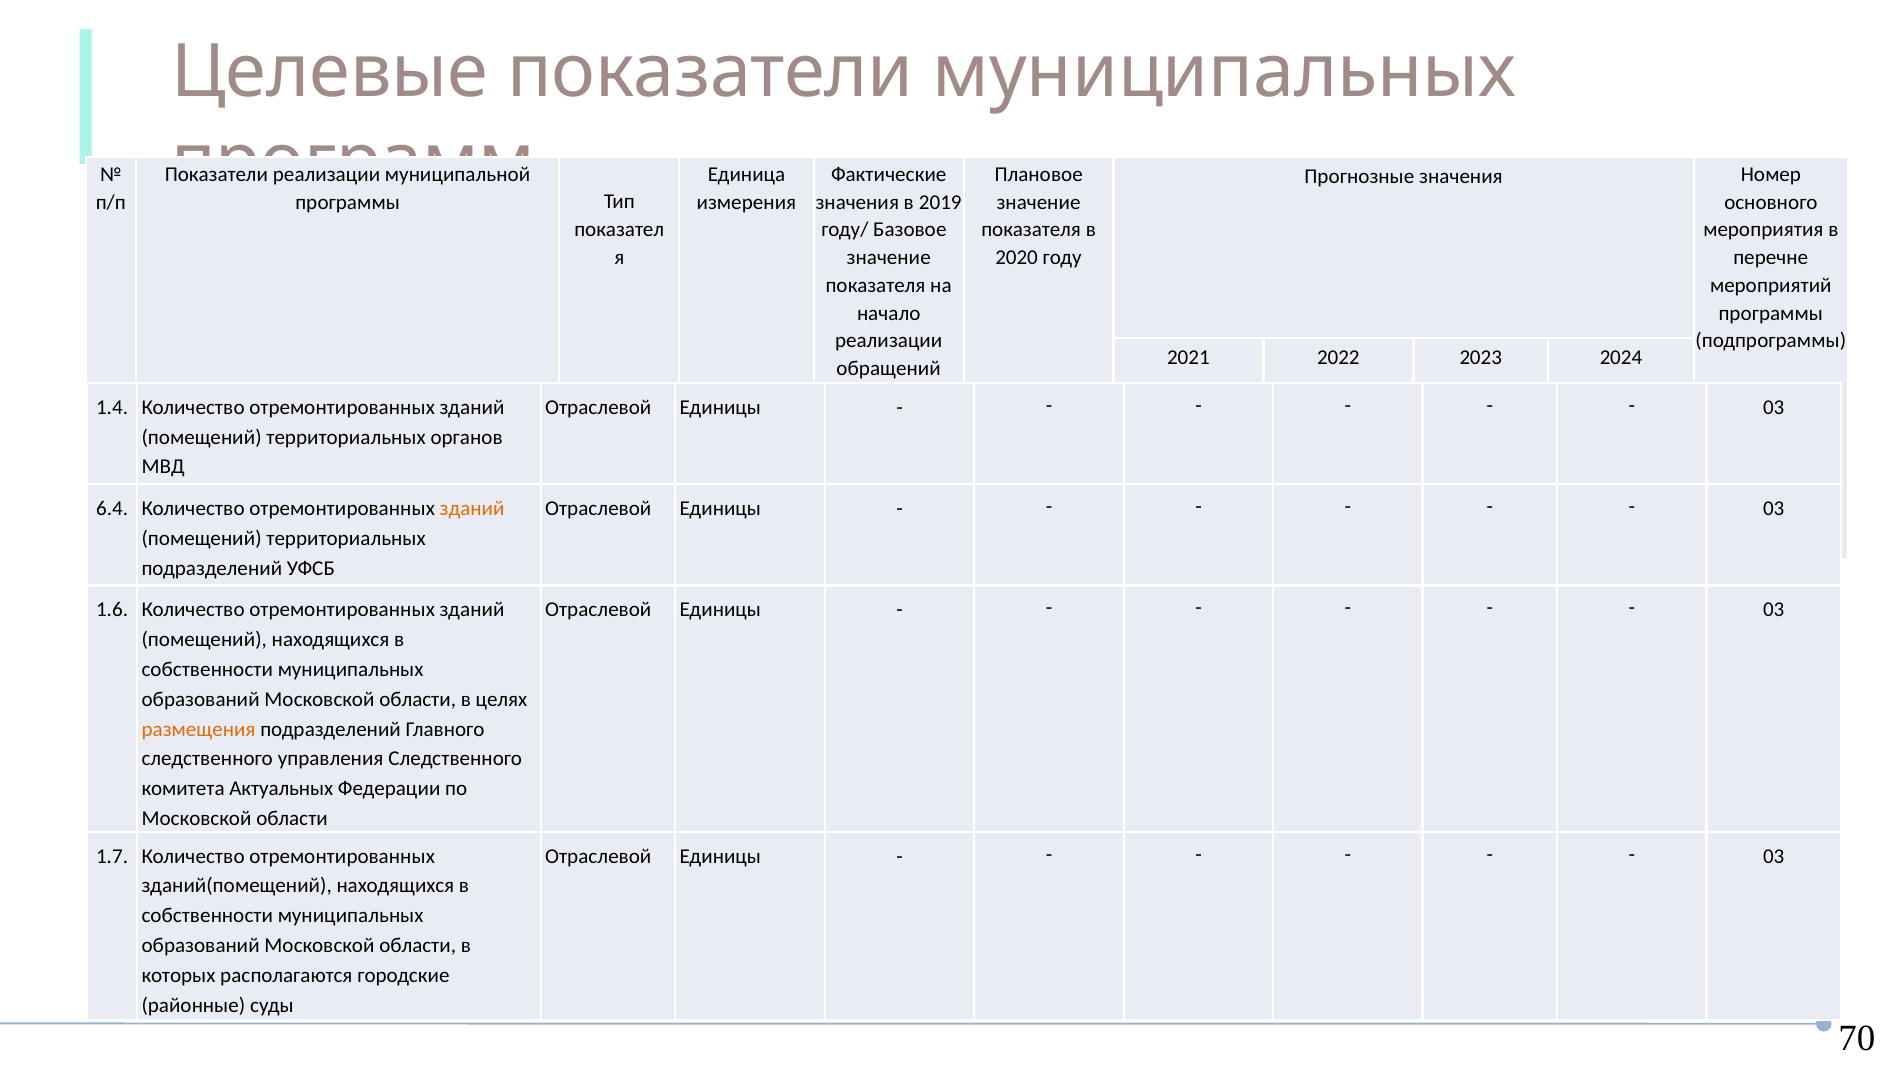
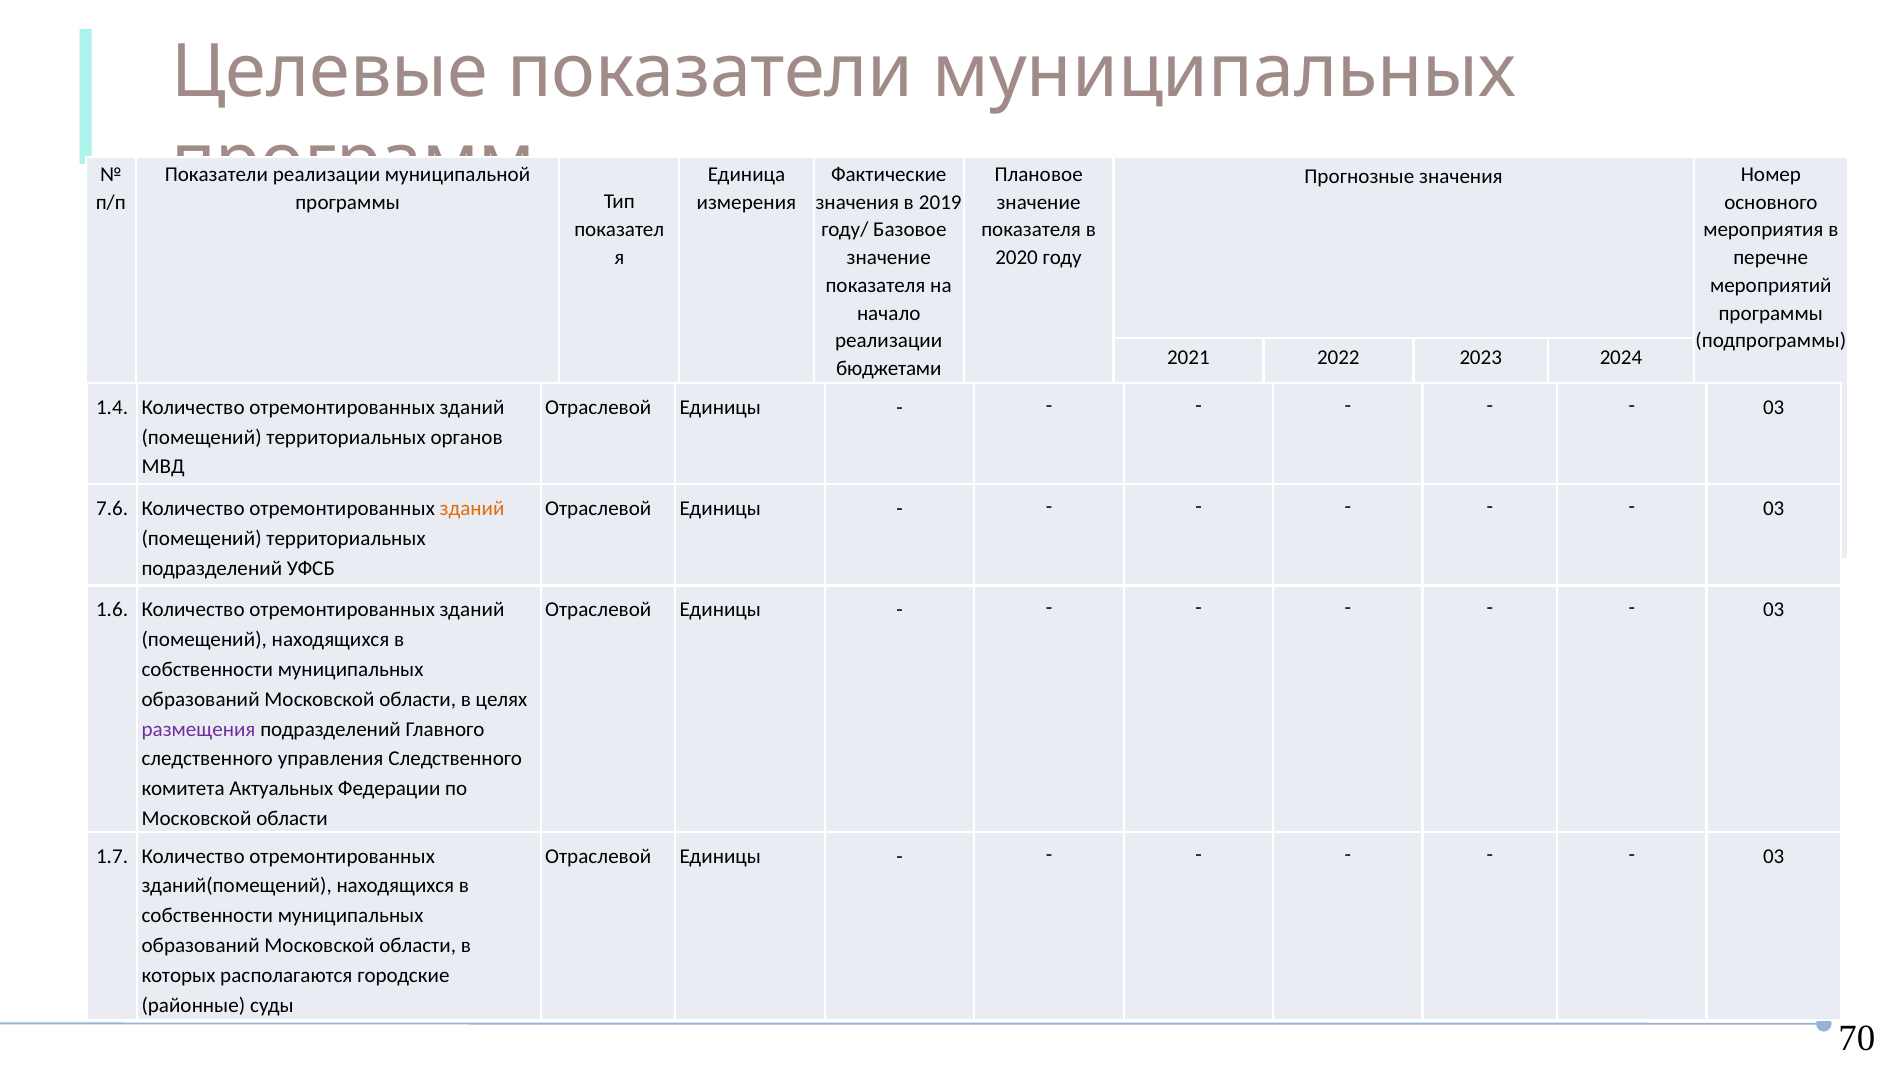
обращений: обращений -> бюджетами (889, 369)
6.4: 6.4 -> 7.6 (112, 508)
размещения colour: orange -> purple (199, 729)
